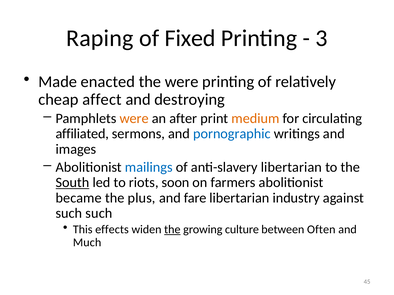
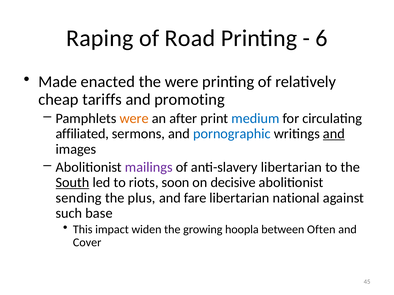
Fixed: Fixed -> Road (190, 38)
3: 3 -> 6 (321, 38)
affect: affect -> tariffs (102, 100)
destroying: destroying -> promoting (190, 100)
medium colour: orange -> blue (255, 119)
and underline: none -> present (334, 134)
mailings colour: blue -> purple (149, 168)
farmers: farmers -> decisive (233, 183)
became: became -> sending (79, 198)
industry: industry -> national (296, 198)
such such: such -> base (99, 214)
effects: effects -> impact (112, 230)
the underline: present -> none (172, 230)
culture: culture -> hoopla (242, 230)
Much: Much -> Cover (87, 243)
